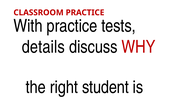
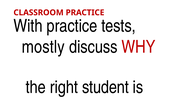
details: details -> mostly (43, 47)
